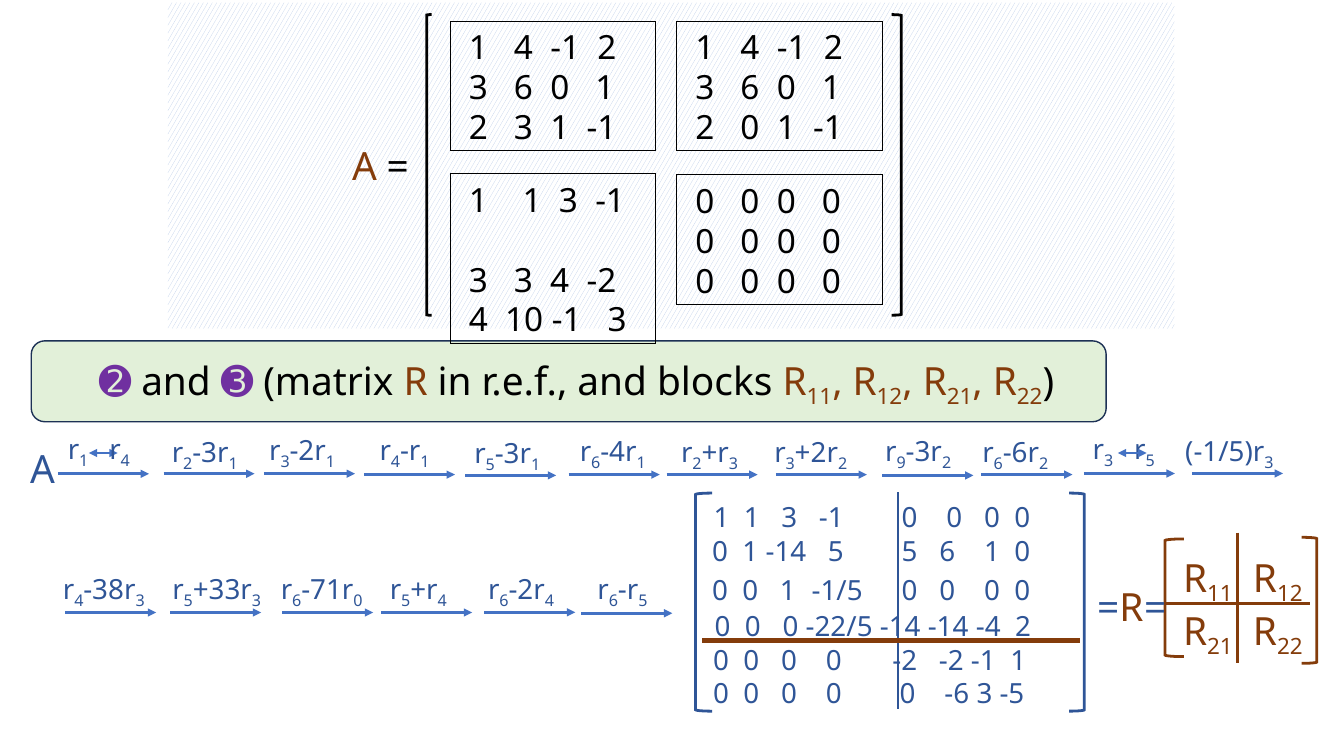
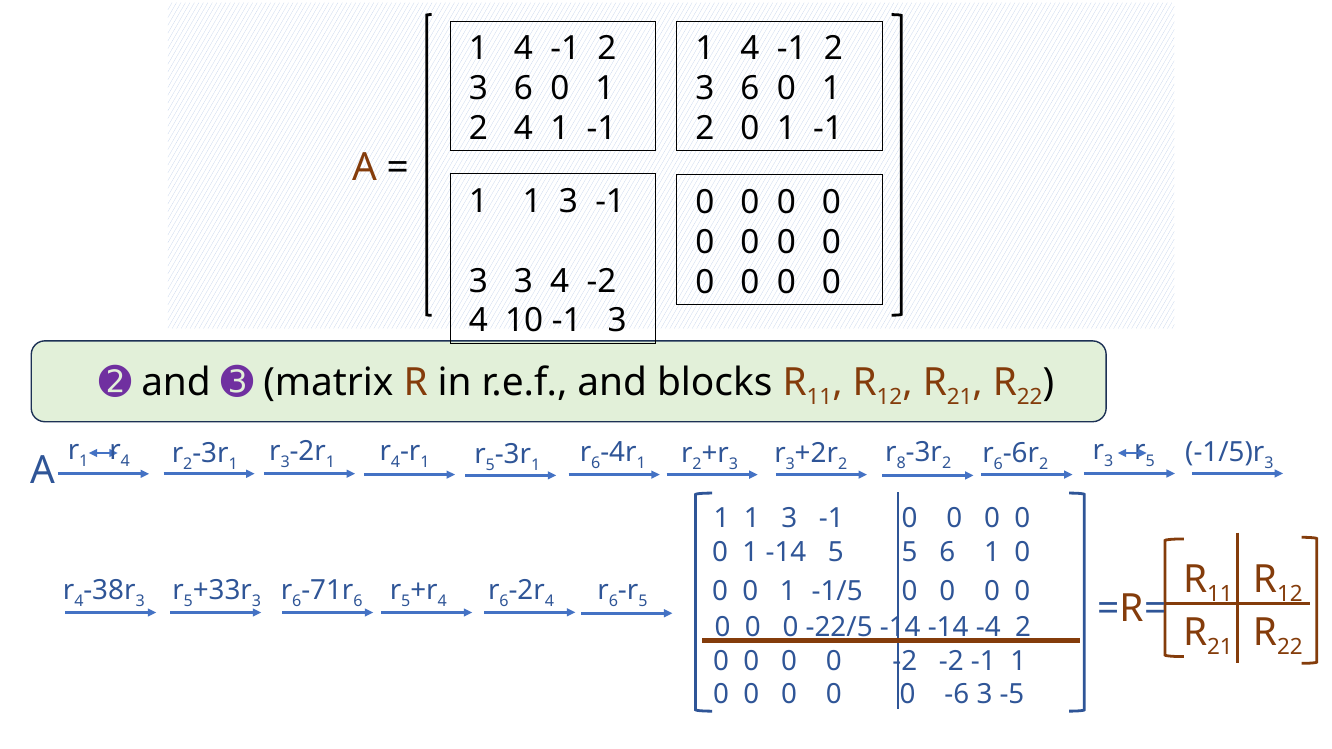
3: 3 -> 4 (523, 128)
9: 9 -> 8 (901, 463)
0: 0 -> 6 (358, 601)
